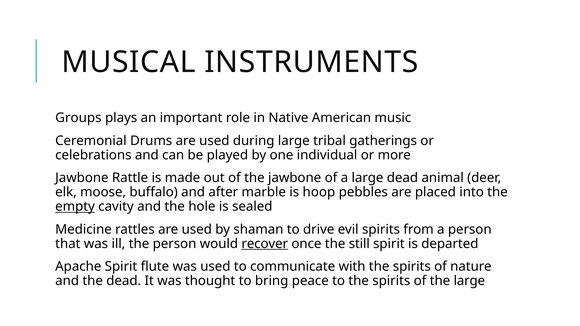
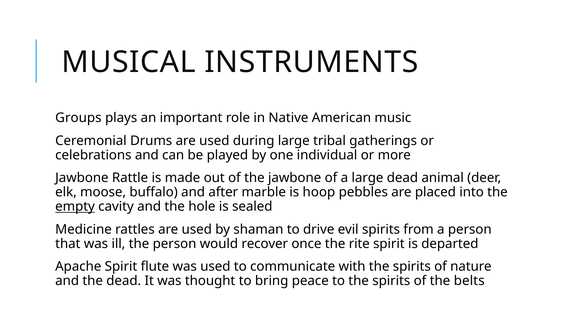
recover underline: present -> none (265, 244)
still: still -> rite (359, 244)
the large: large -> belts (469, 281)
